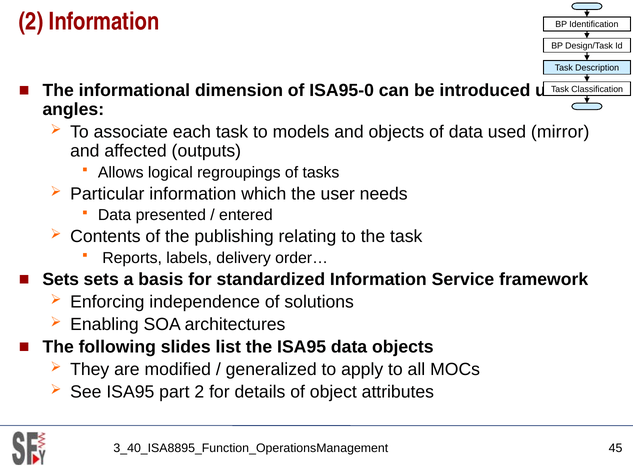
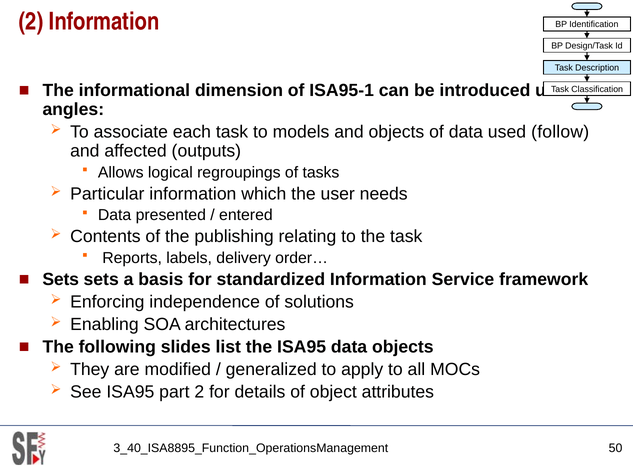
ISA95-0: ISA95-0 -> ISA95-1 (342, 90)
mirror: mirror -> follow (560, 132)
45: 45 -> 50 (616, 448)
